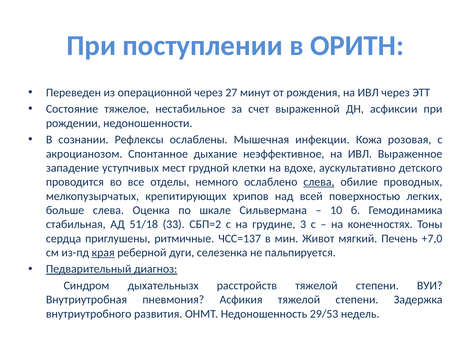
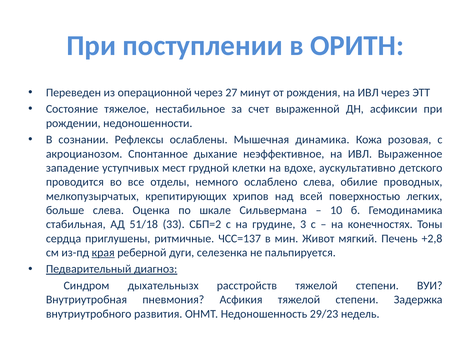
инфекции: инфекции -> динамика (322, 140)
слева underline: present -> none (319, 182)
+7,0: +7,0 -> +2,8 (432, 239)
29/53: 29/53 -> 29/23 (324, 314)
